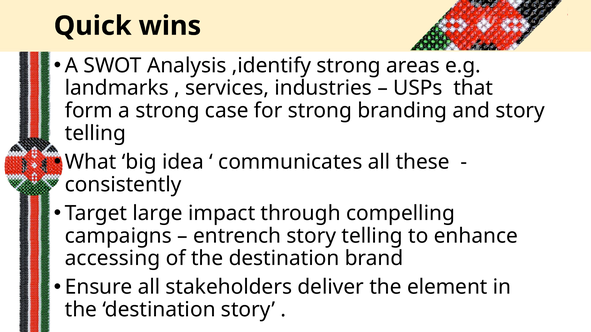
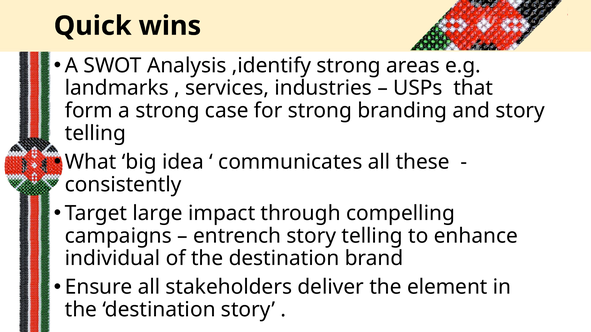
accessing: accessing -> individual (113, 259)
